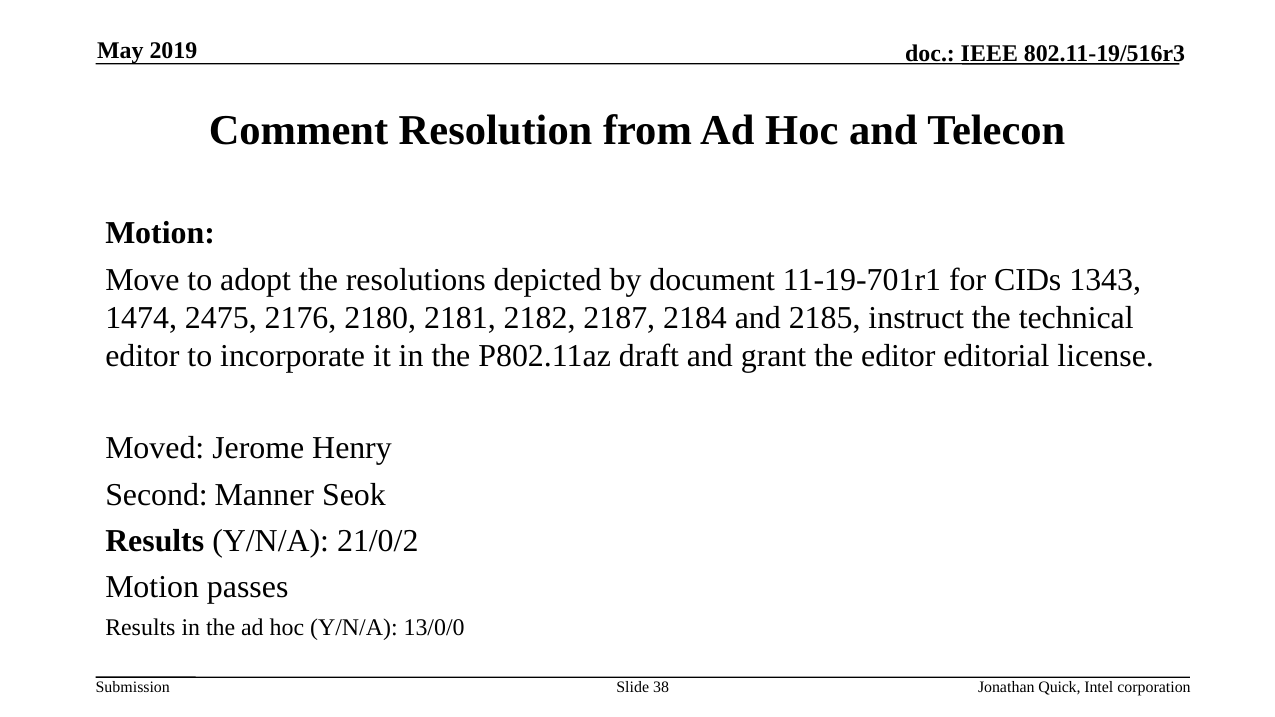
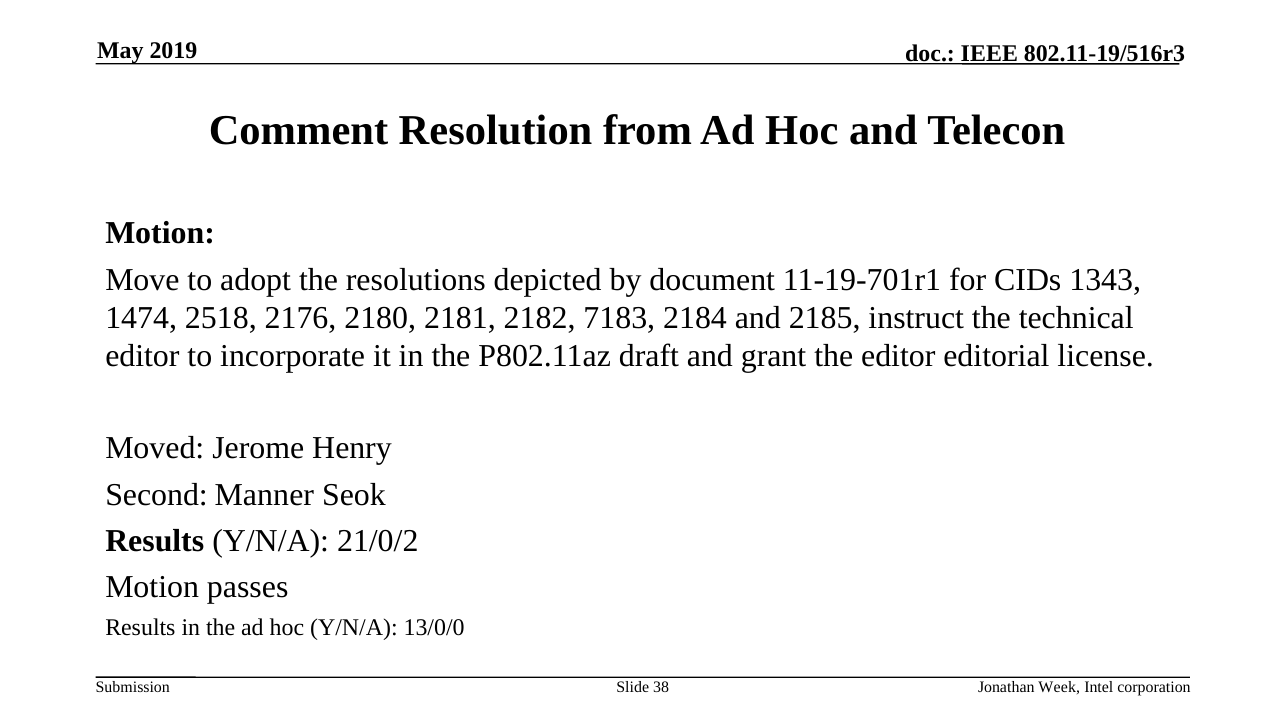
2475: 2475 -> 2518 (221, 318)
2187: 2187 -> 7183 (619, 318)
Quick: Quick -> Week (1059, 688)
